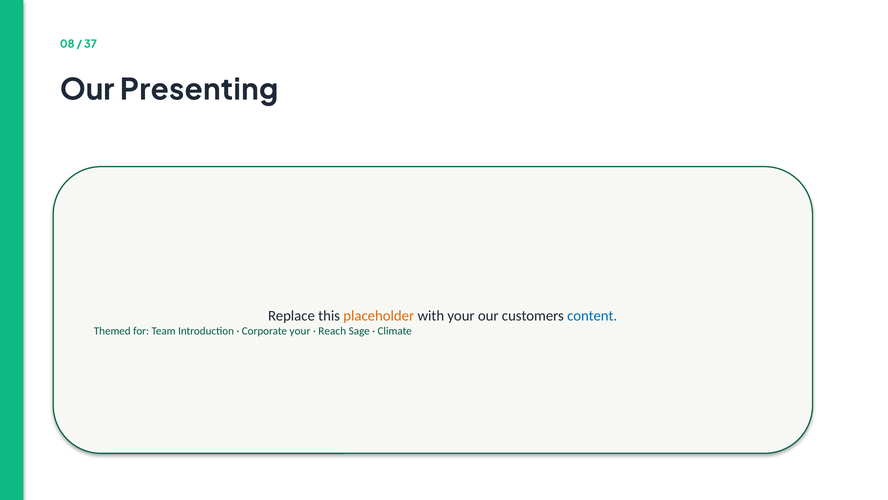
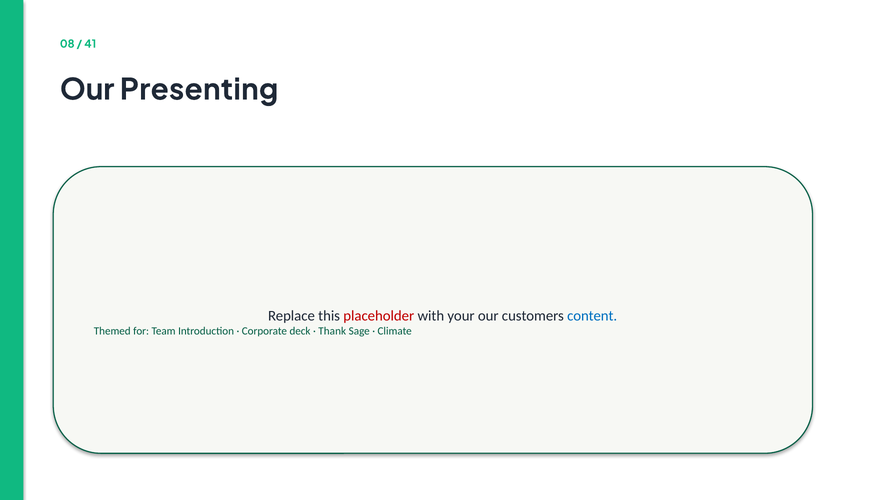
37: 37 -> 41 (90, 44)
placeholder colour: orange -> red (379, 316)
Corporate your: your -> deck (300, 331)
Reach: Reach -> Thank (332, 331)
